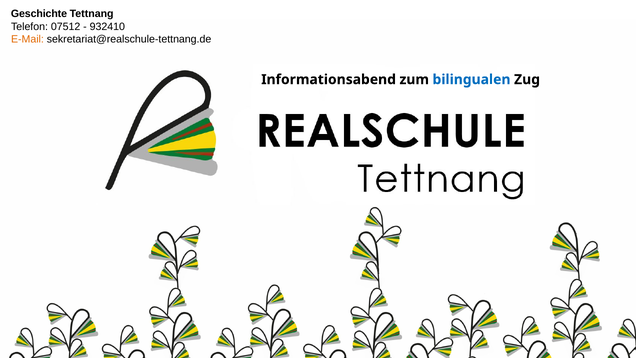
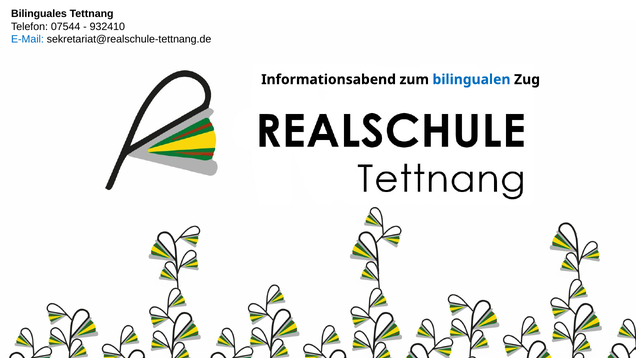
Geschichte: Geschichte -> Bilinguales (39, 14)
07512: 07512 -> 07544 (66, 27)
E-Mail colour: orange -> blue (27, 39)
